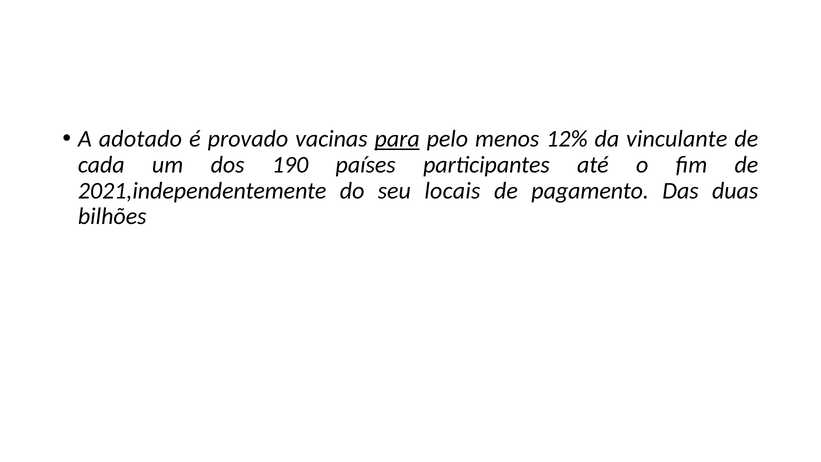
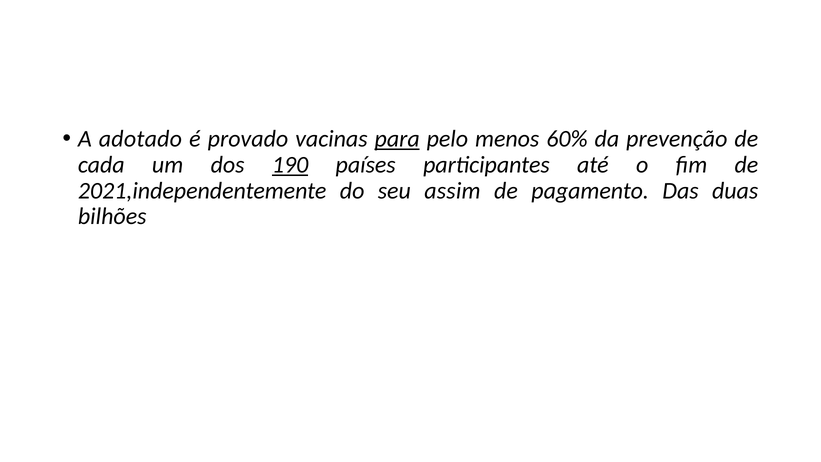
12%: 12% -> 60% (567, 139)
vinculante: vinculante -> prevenção (677, 139)
190 underline: none -> present (290, 165)
locais: locais -> assim (452, 191)
